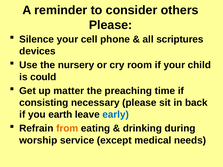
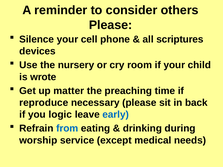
could: could -> wrote (43, 77)
consisting: consisting -> reproduce (44, 103)
earth: earth -> logic (60, 115)
from colour: orange -> blue (67, 129)
